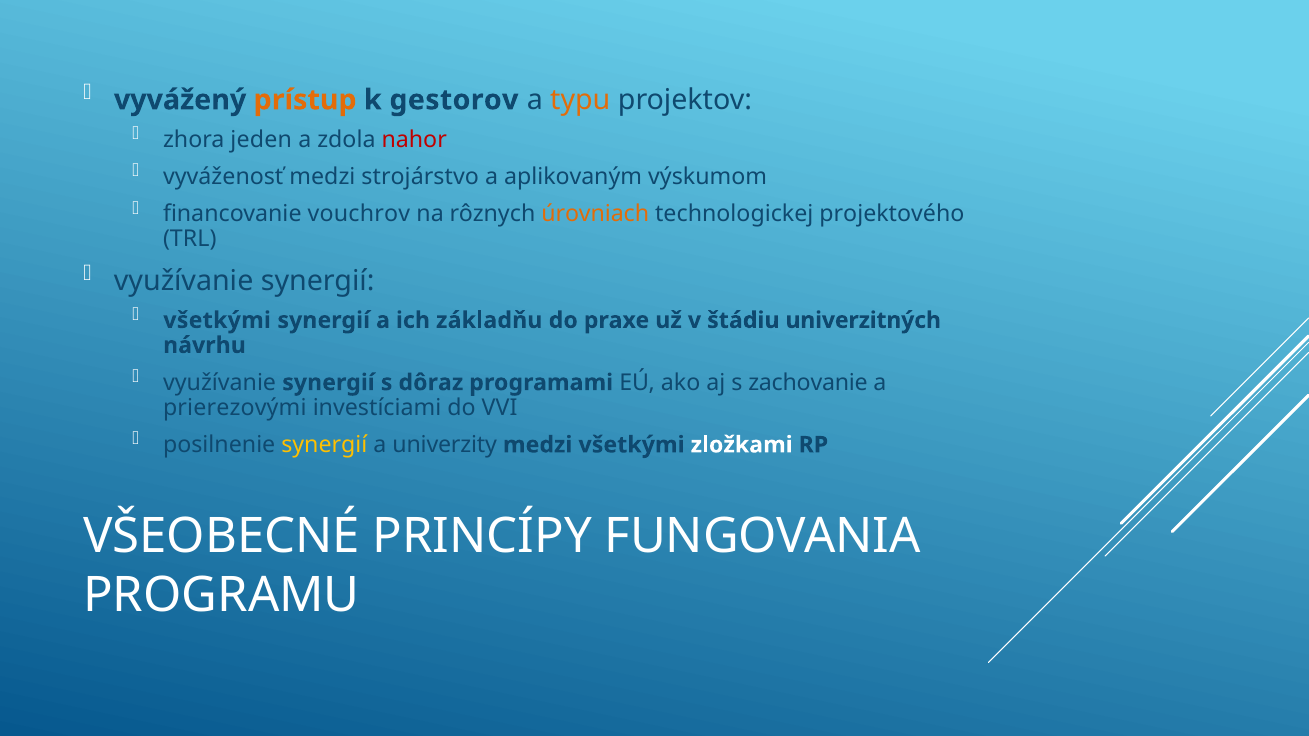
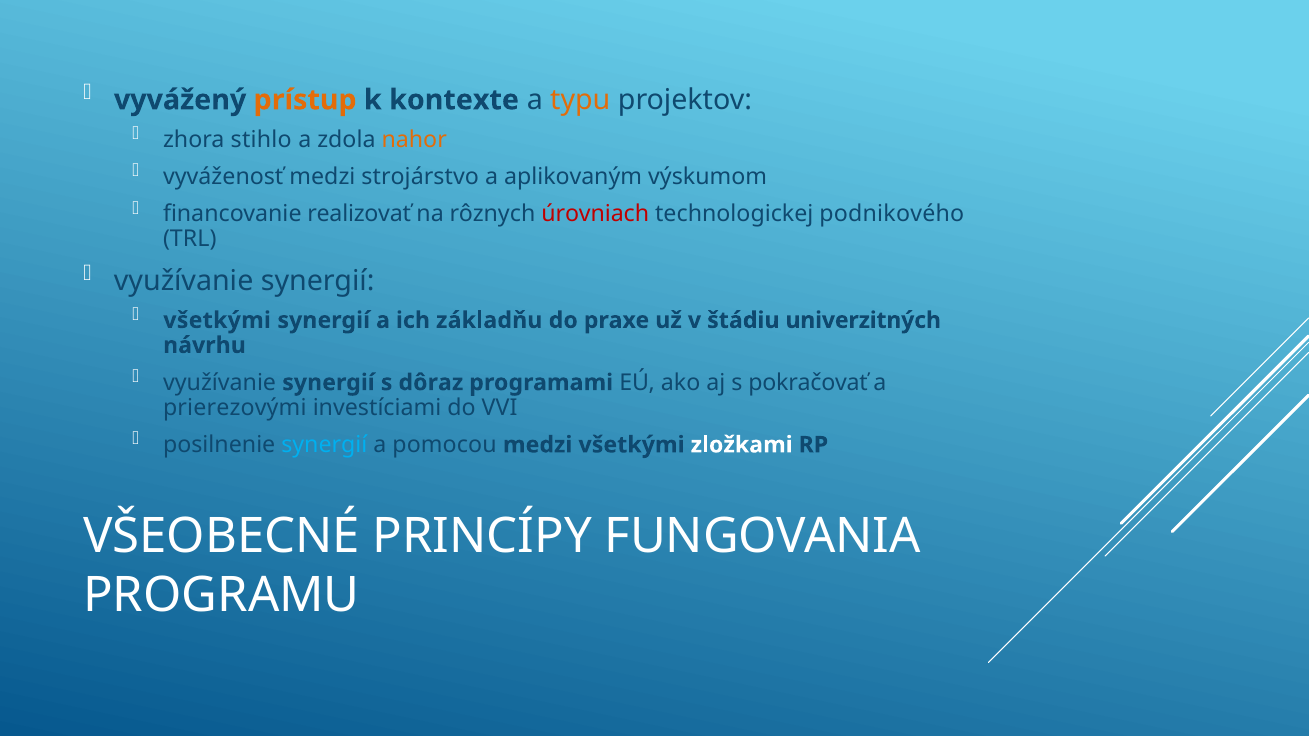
gestorov: gestorov -> kontexte (454, 100)
jeden: jeden -> stihlo (261, 139)
nahor colour: red -> orange (414, 139)
vouchrov: vouchrov -> realizovať (359, 214)
úrovniach colour: orange -> red (595, 214)
projektového: projektového -> podnikového (892, 214)
zachovanie: zachovanie -> pokračovať (808, 383)
synergií colour: yellow -> light blue (324, 445)
univerzity: univerzity -> pomocou (445, 445)
